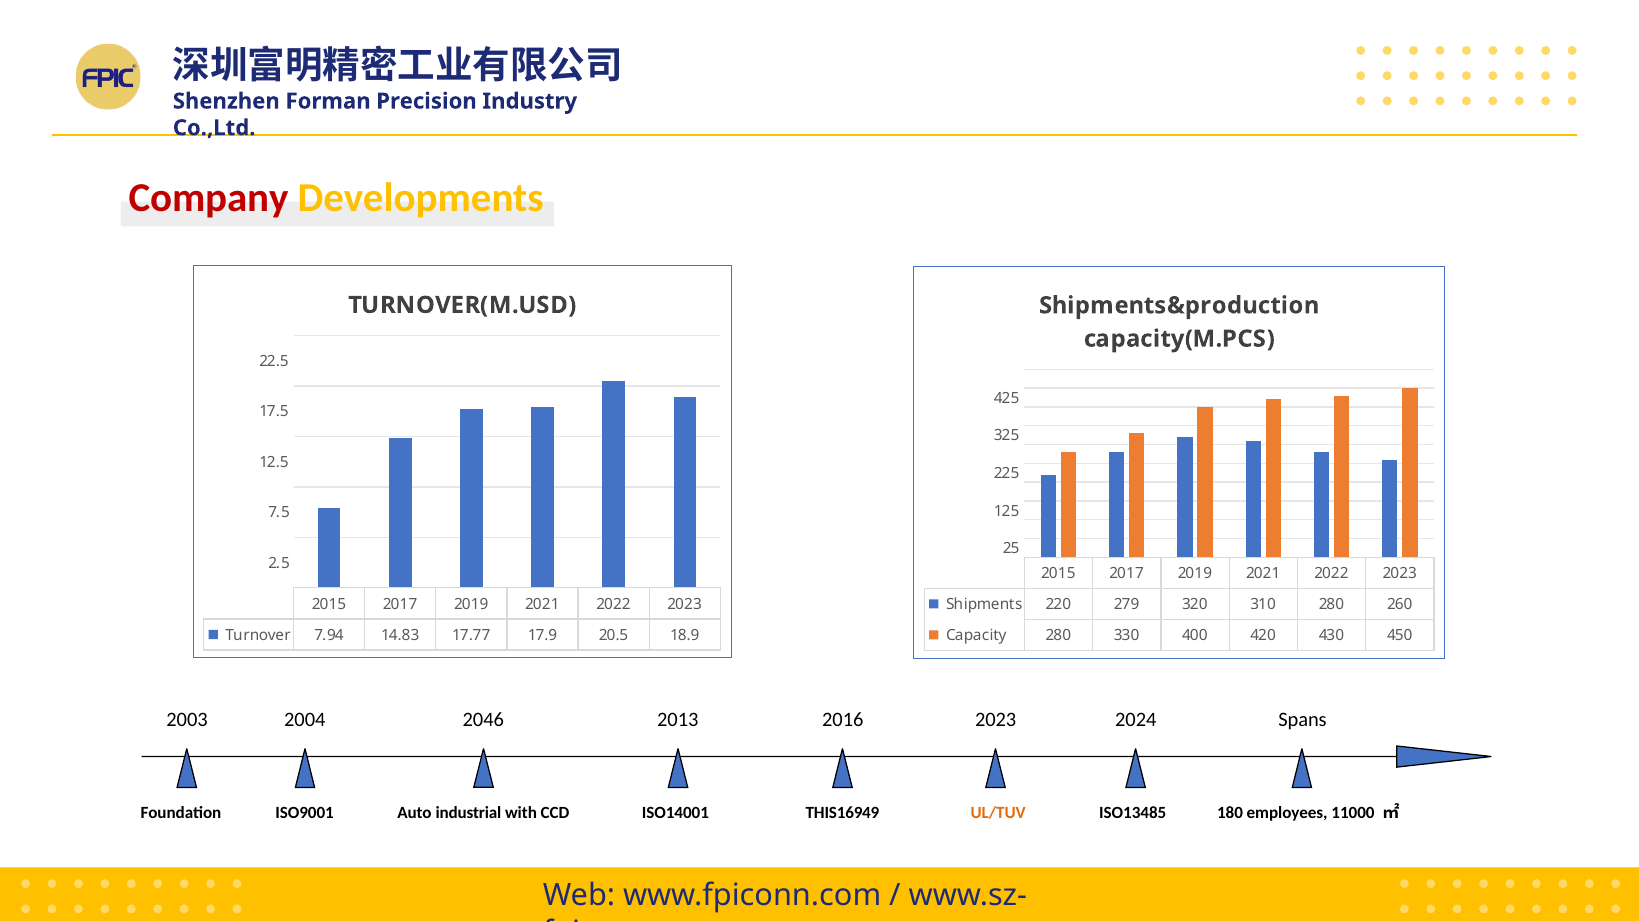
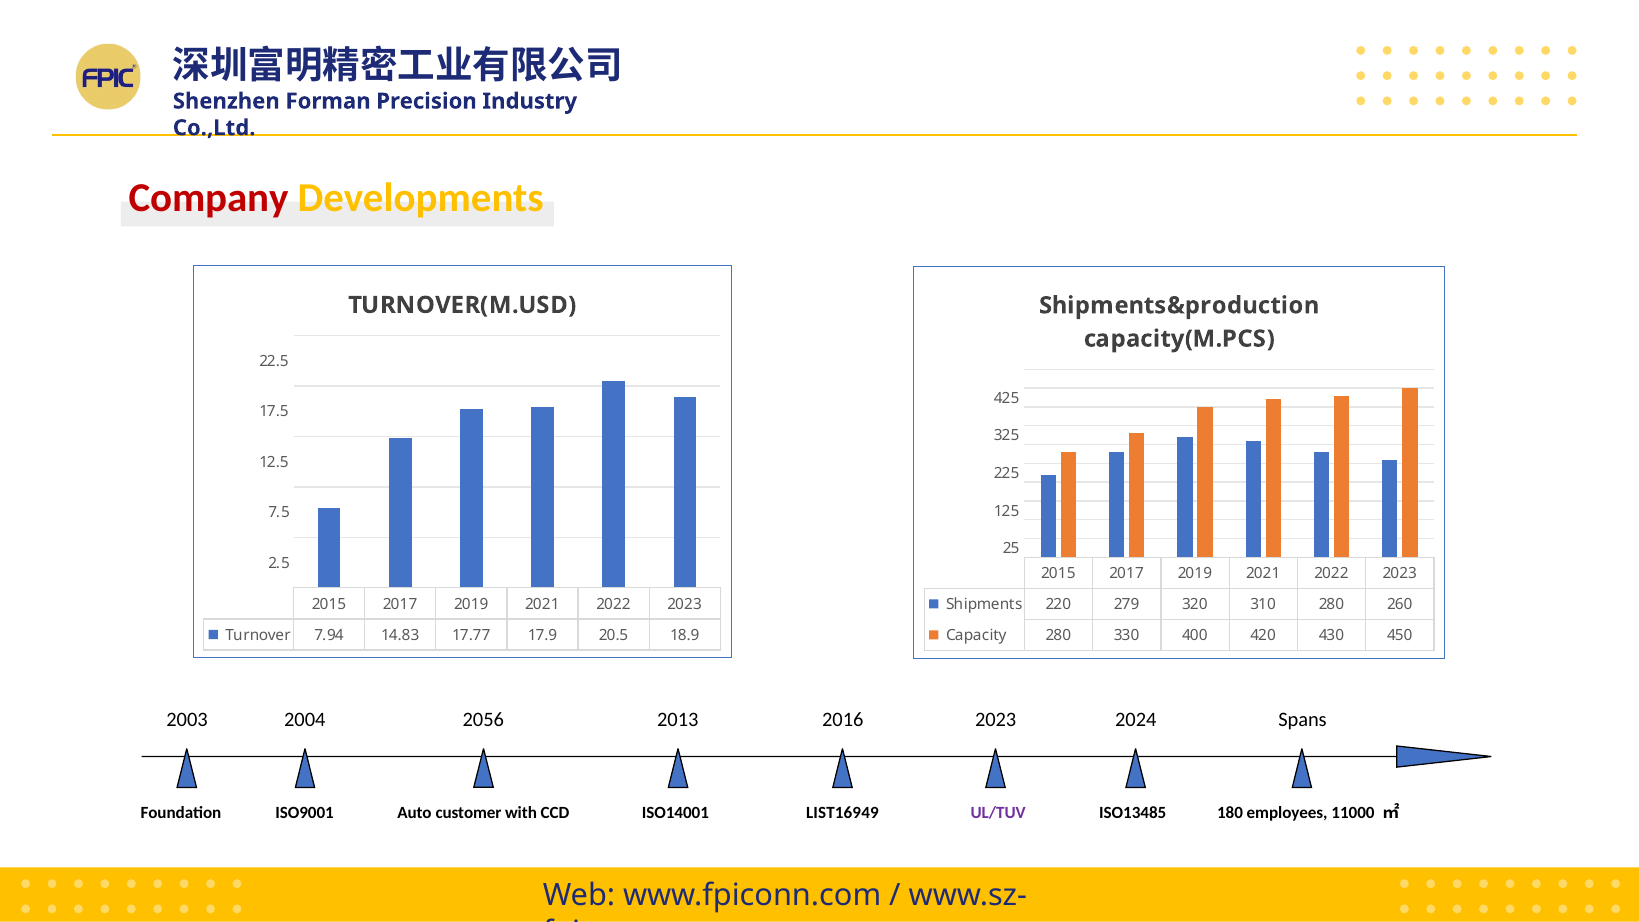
2046: 2046 -> 2056 (483, 720)
industrial: industrial -> customer (468, 813)
THIS16949: THIS16949 -> LIST16949 (842, 813)
UL/TUV colour: orange -> purple (998, 813)
